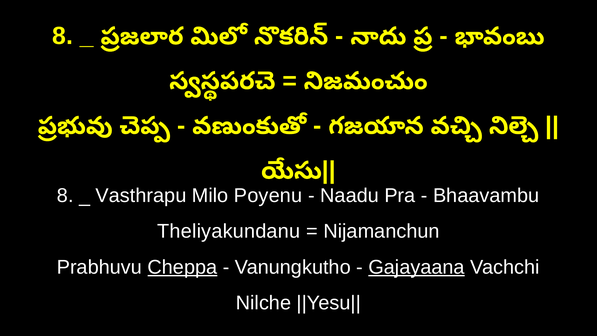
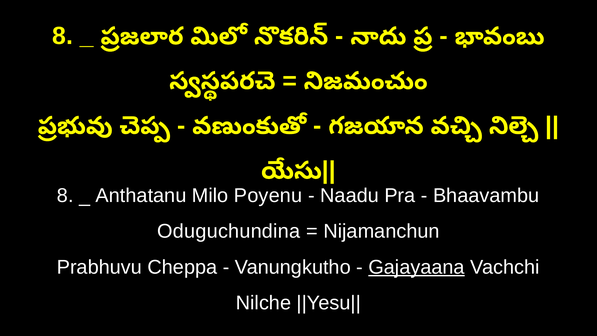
Vasthrapu: Vasthrapu -> Anthatanu (141, 195)
Theliyakundanu: Theliyakundanu -> Oduguchundina (229, 231)
Cheppa underline: present -> none (182, 267)
